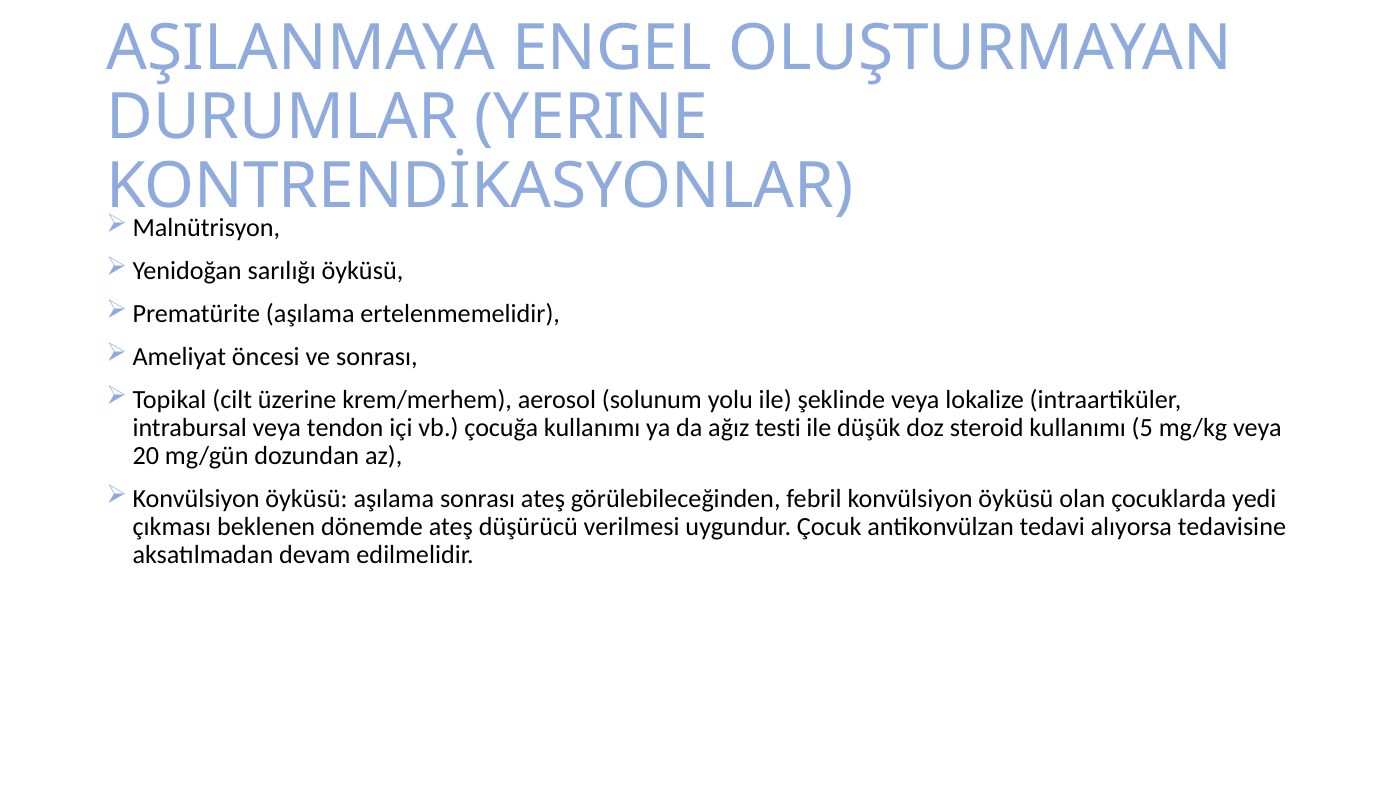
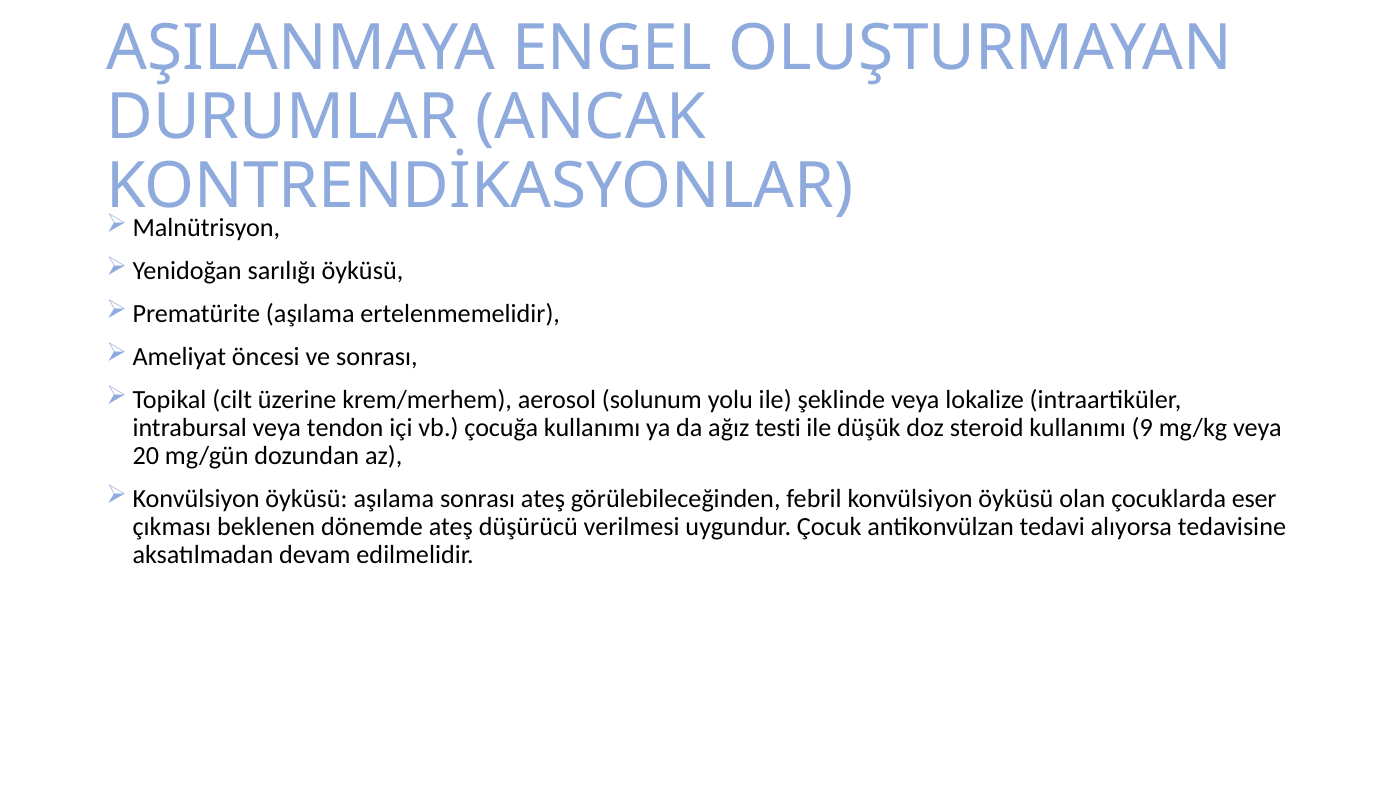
YERINE: YERINE -> ANCAK (591, 117)
5: 5 -> 9 (1142, 428)
yedi: yedi -> eser (1254, 499)
